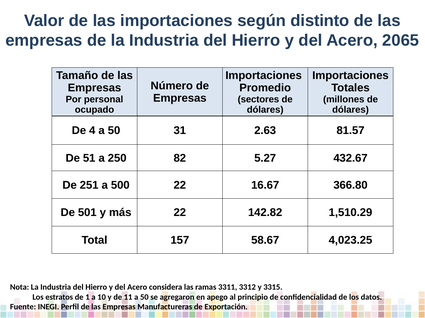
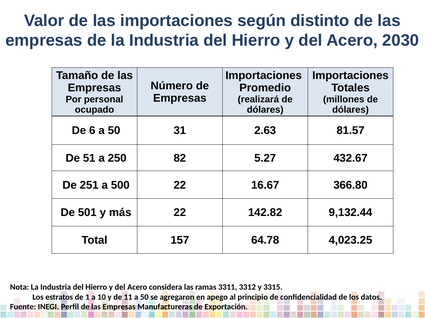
2065: 2065 -> 2030 (401, 41)
sectores: sectores -> realizará (258, 99)
4: 4 -> 6 (92, 131)
1,510.29: 1,510.29 -> 9,132.44 (351, 213)
58.67: 58.67 -> 64.78 (265, 241)
